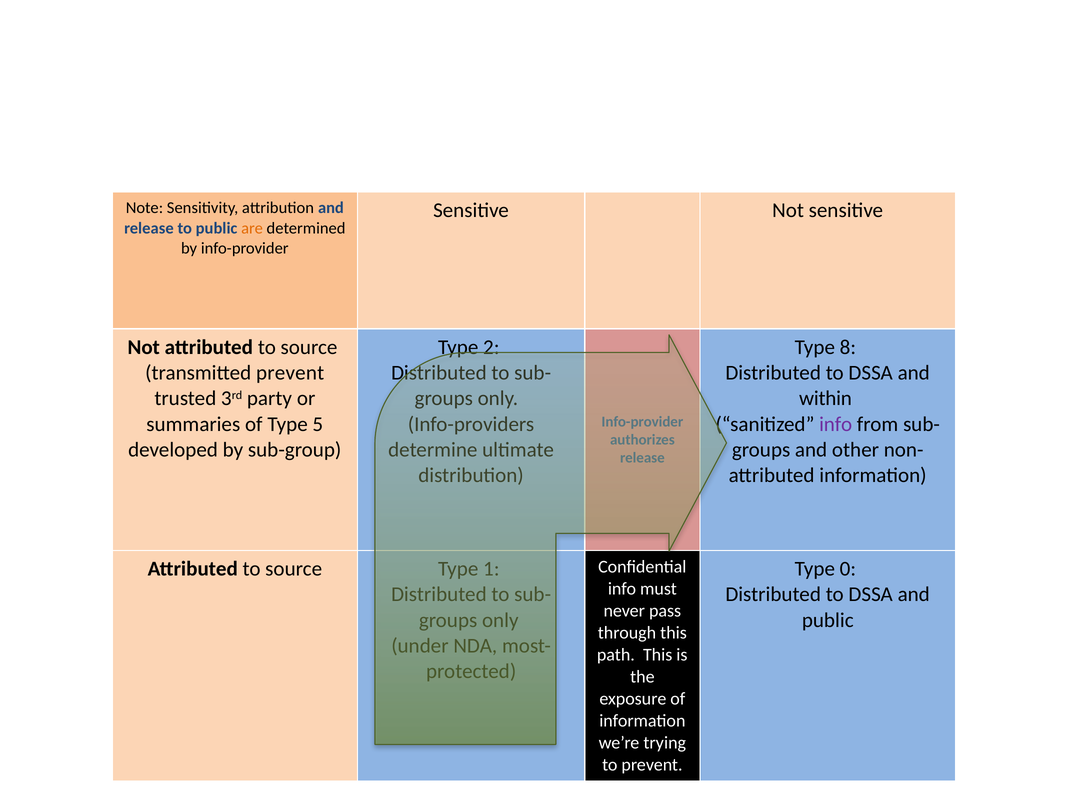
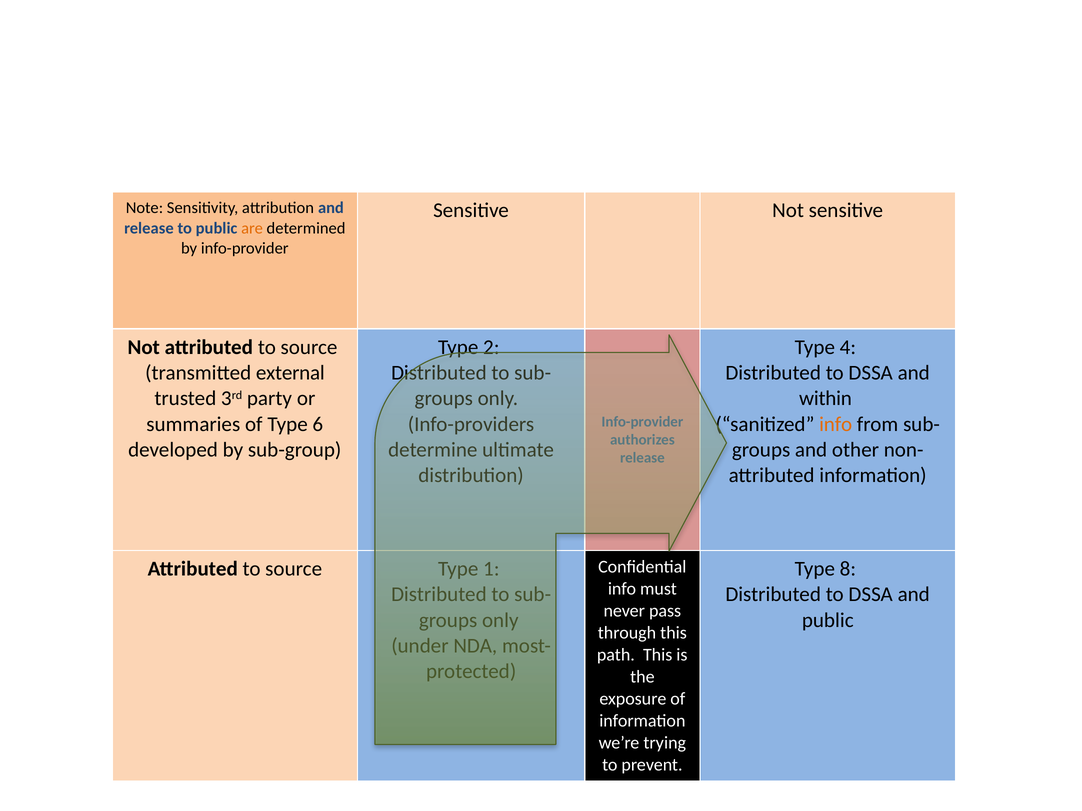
8: 8 -> 4 (848, 348)
transmitted prevent: prevent -> external (290, 373)
5: 5 -> 6 (318, 424)
info colour: purple -> orange (836, 424)
0: 0 -> 8 (848, 569)
